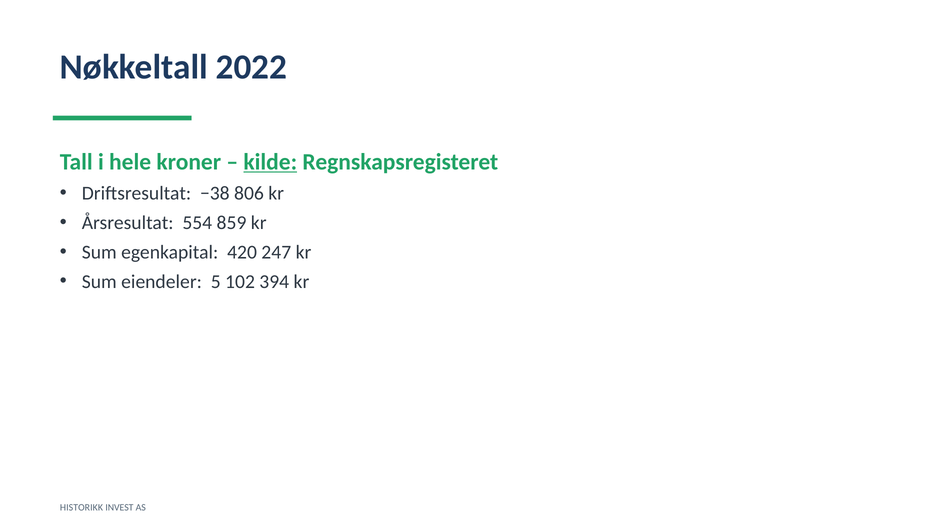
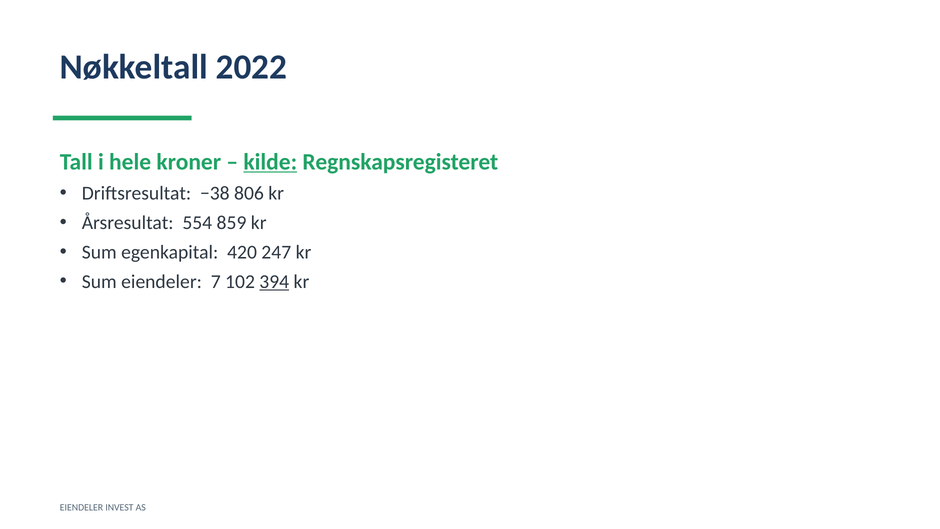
5: 5 -> 7 (216, 281)
394 underline: none -> present (274, 281)
HISTORIKK: HISTORIKK -> EIENDELER (81, 507)
